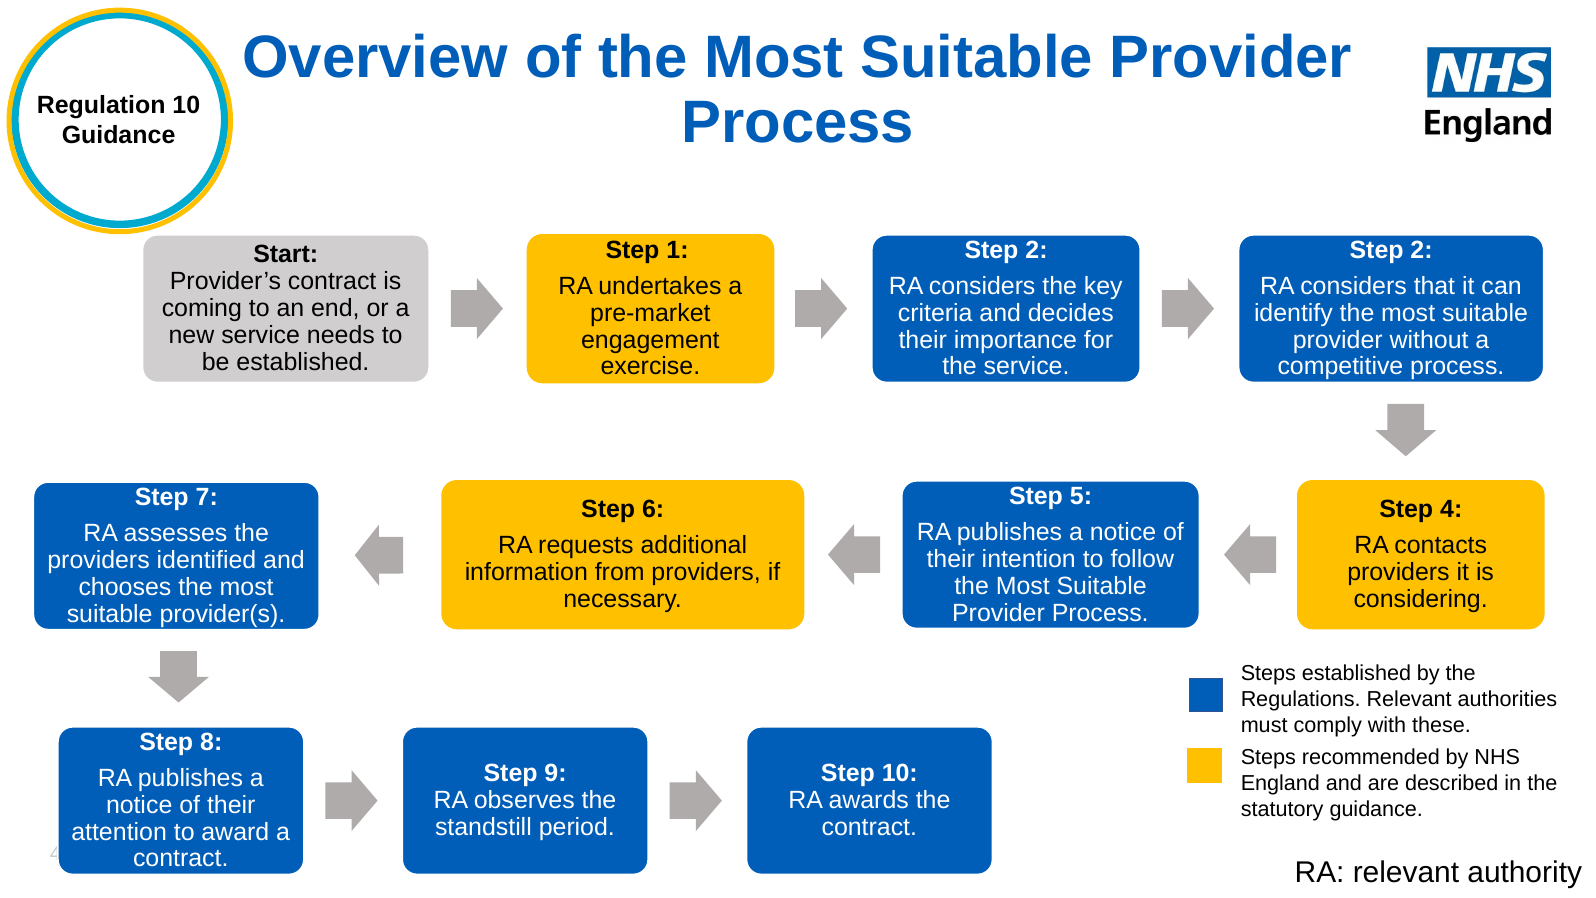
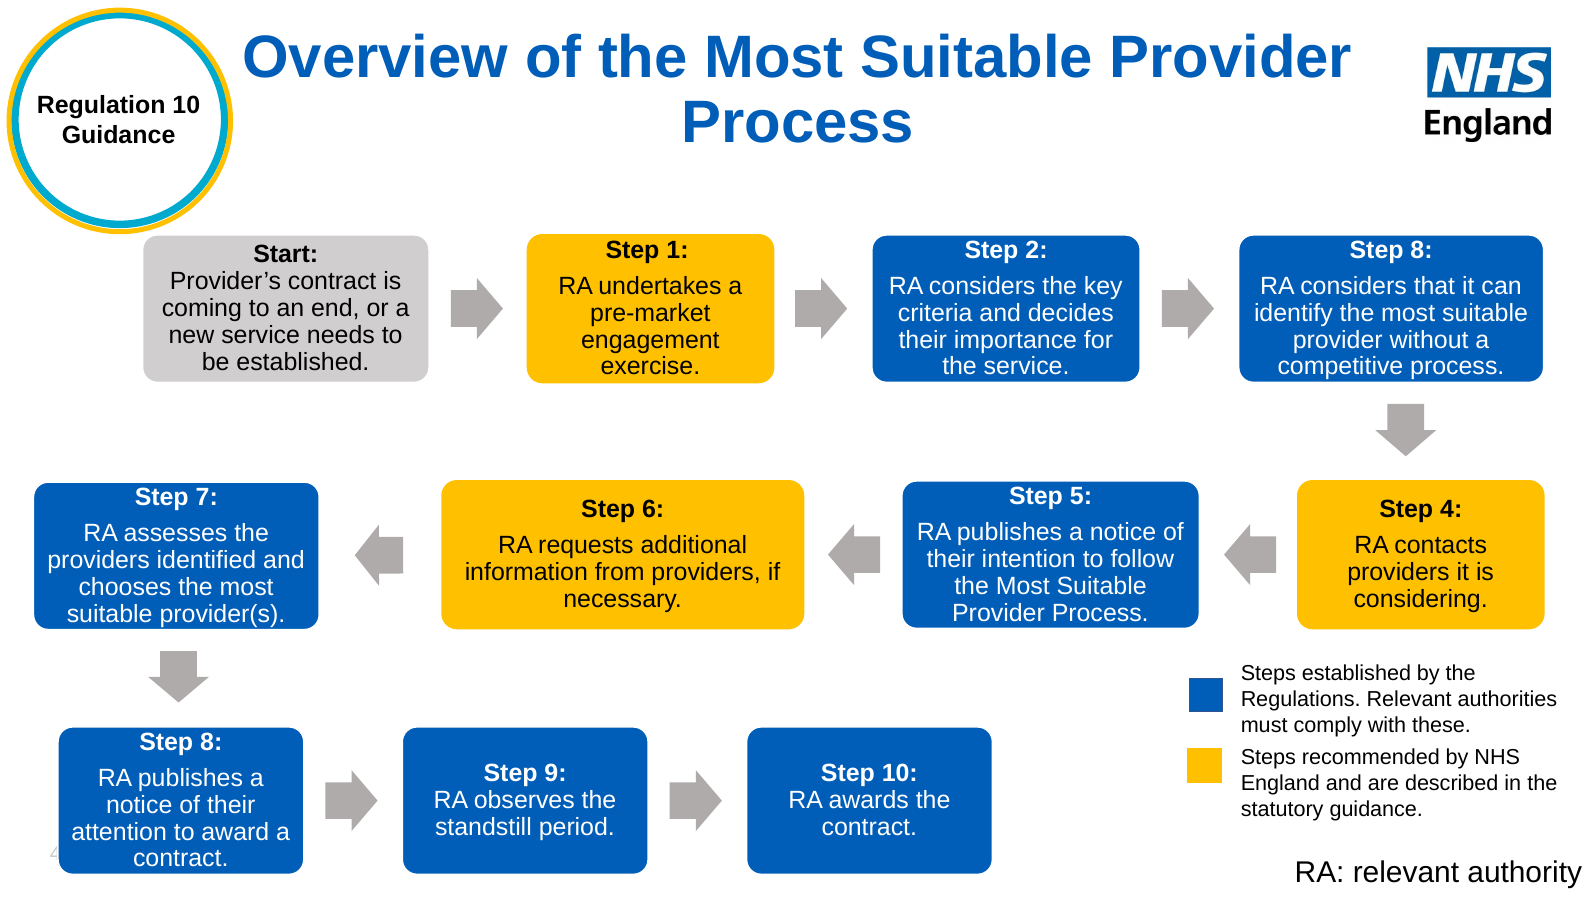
2: 2 -> 8 (1422, 250)
